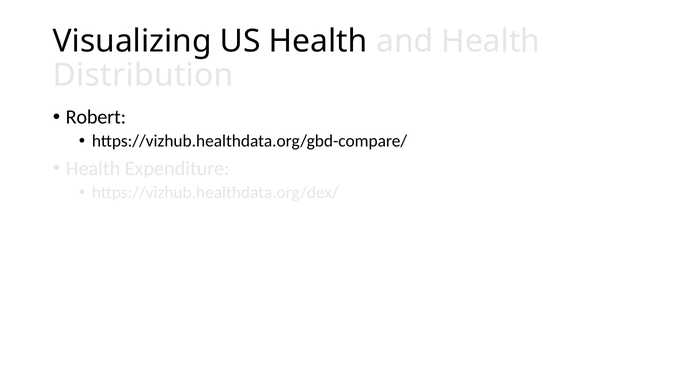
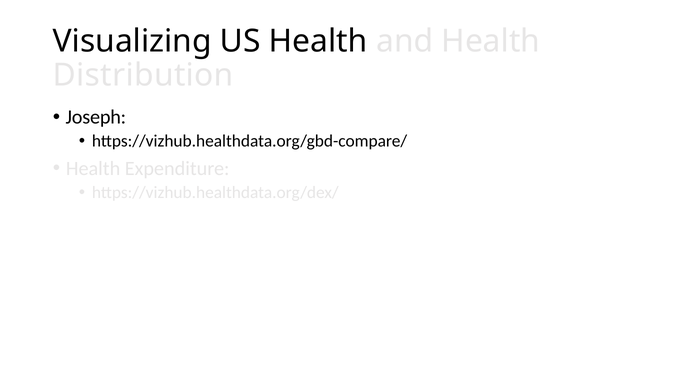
Robert: Robert -> Joseph (96, 117)
